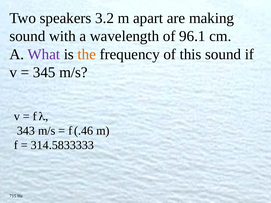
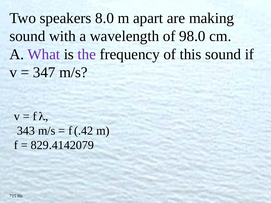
3.2: 3.2 -> 8.0 (105, 18)
96.1: 96.1 -> 98.0 (192, 36)
the colour: orange -> purple (87, 54)
345: 345 -> 347 (44, 72)
.46: .46 -> .42 (84, 131)
314.5833333: 314.5833333 -> 829.4142079 (62, 145)
